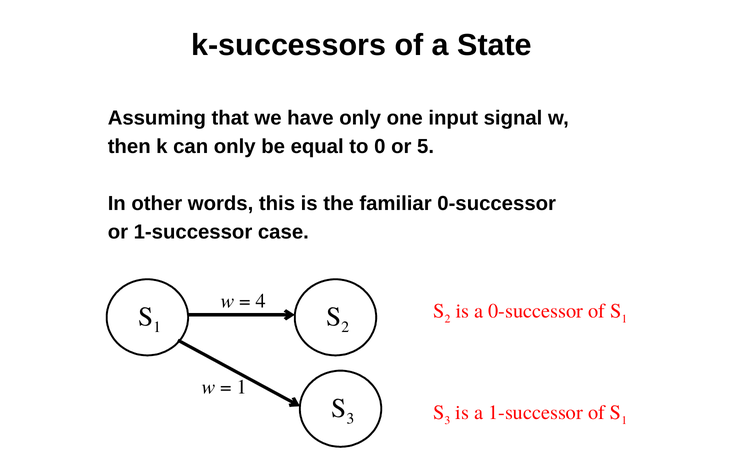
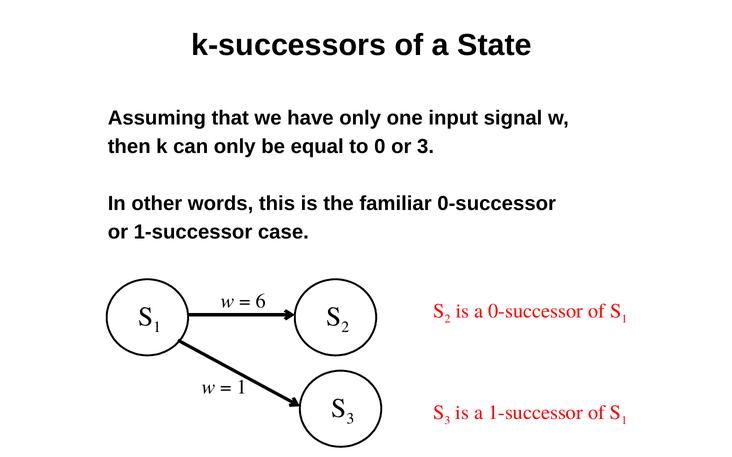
or 5: 5 -> 3 (426, 147)
4: 4 -> 6 (261, 301)
